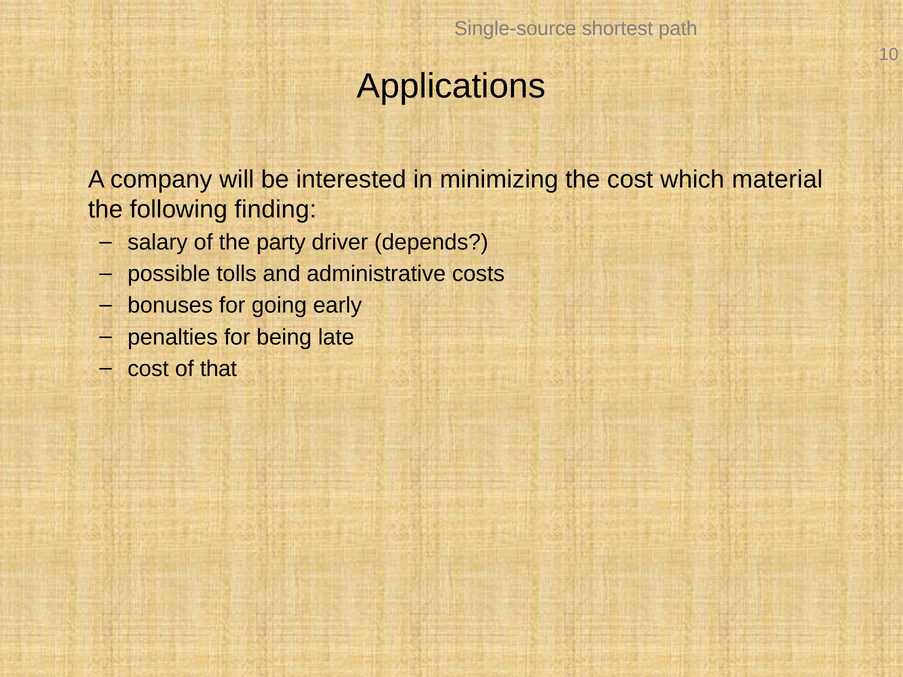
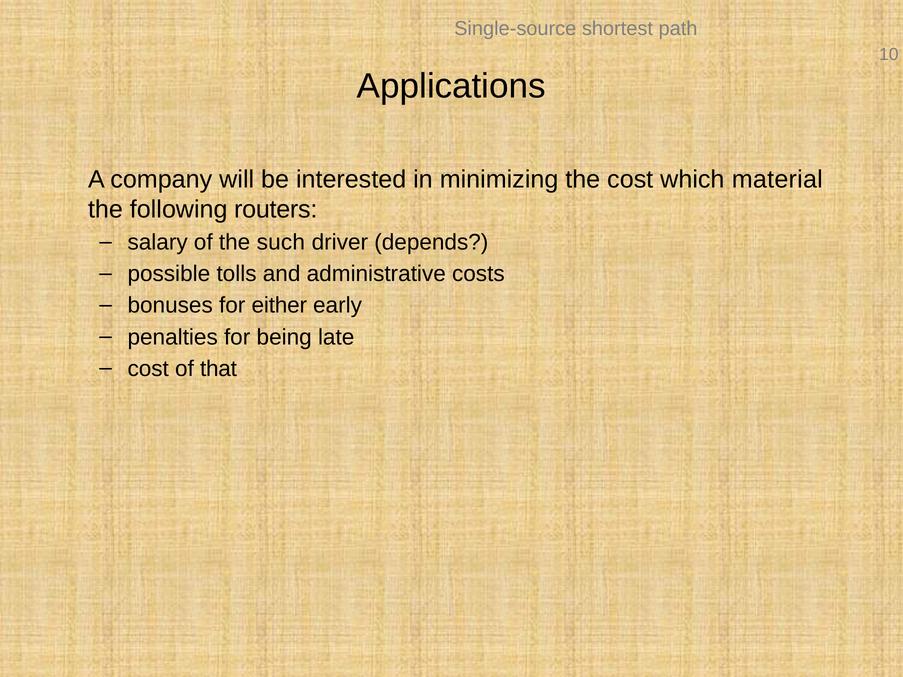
finding: finding -> routers (276, 209)
party: party -> such (281, 242)
going: going -> either (279, 306)
